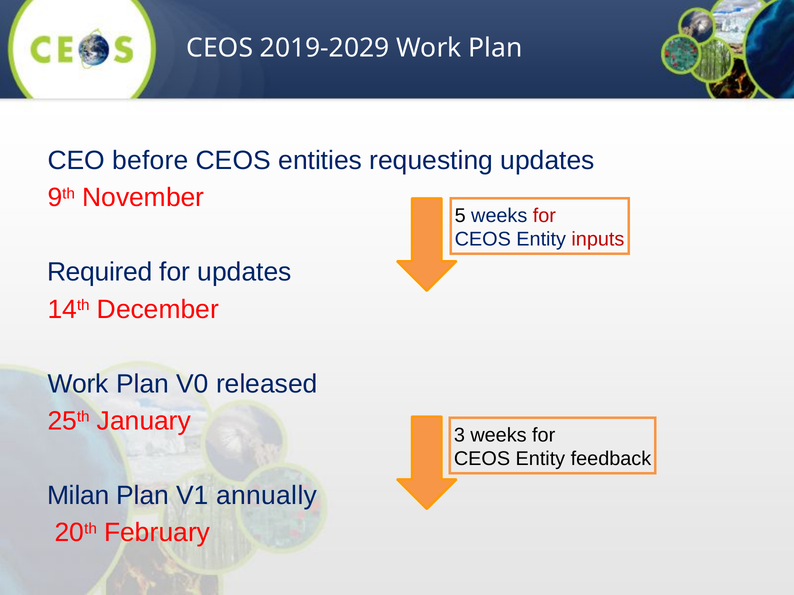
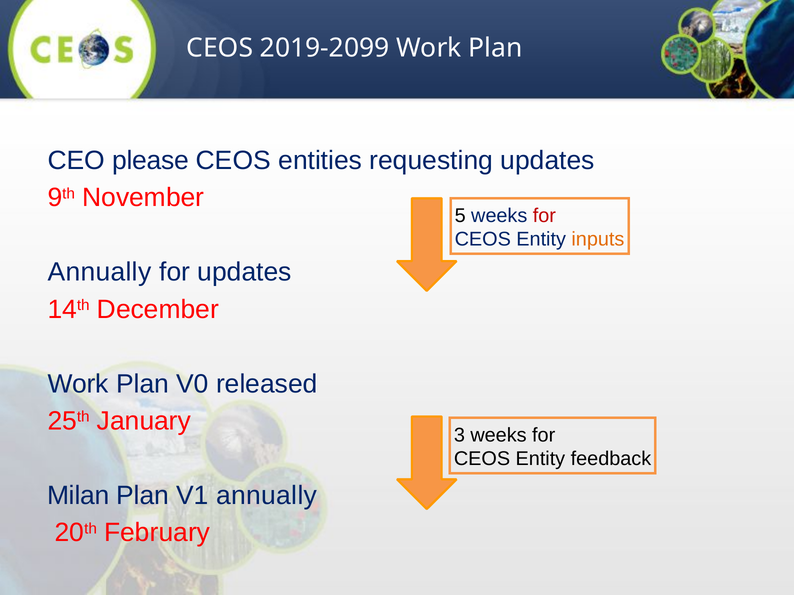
2019-2029: 2019-2029 -> 2019-2099 (325, 48)
before: before -> please (150, 161)
inputs colour: red -> orange (598, 240)
Required: Required -> Annually (100, 272)
